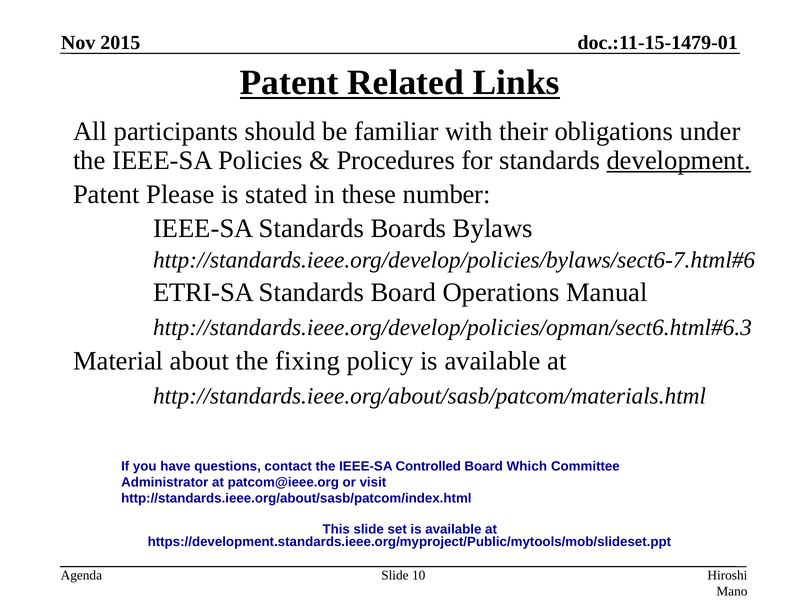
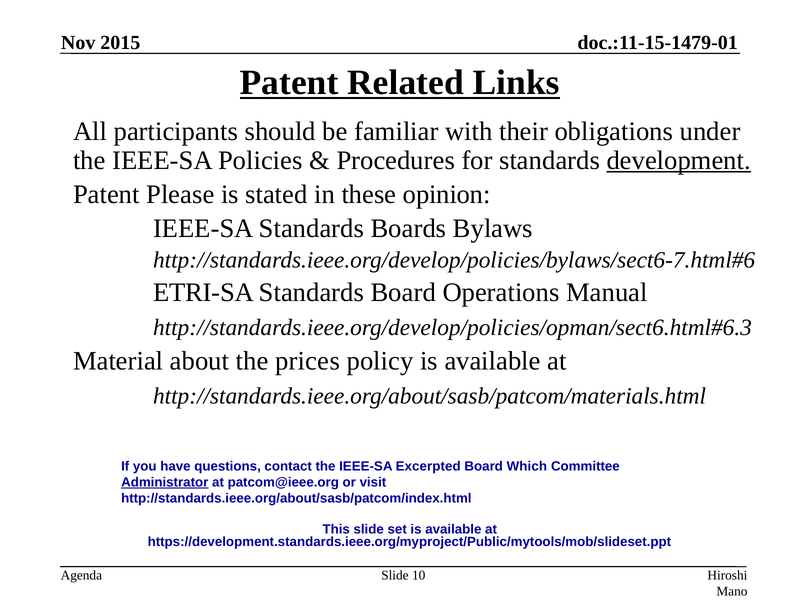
number: number -> opinion (447, 195)
fixing: fixing -> prices (307, 361)
Controlled: Controlled -> Excerpted (428, 466)
Administrator underline: none -> present (165, 482)
